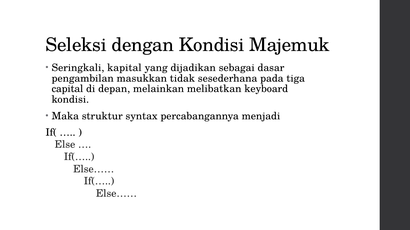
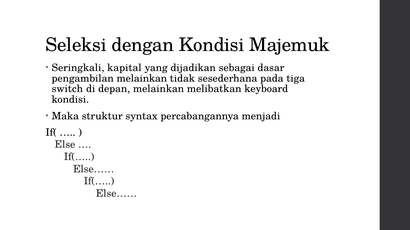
pengambilan masukkan: masukkan -> melainkan (142, 79)
capital: capital -> switch (67, 89)
